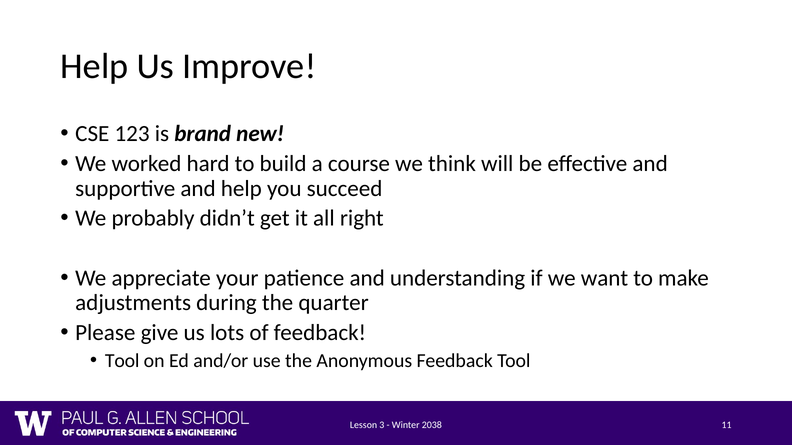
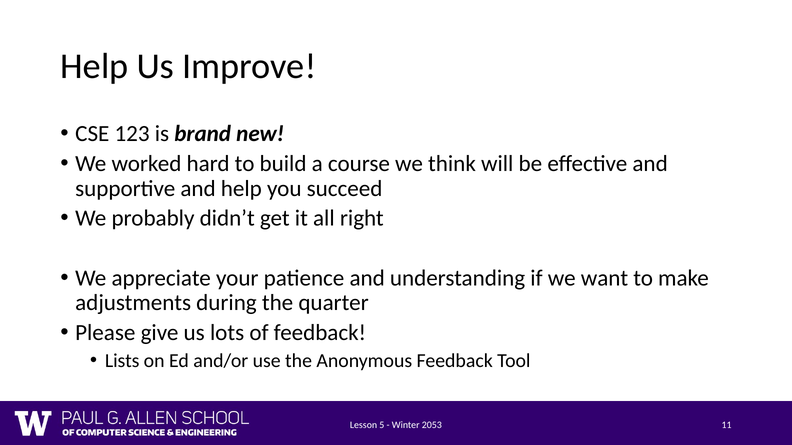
Tool: Tool -> Lists (122, 361)
3: 3 -> 5 (382, 425)
2038: 2038 -> 2053 (432, 425)
